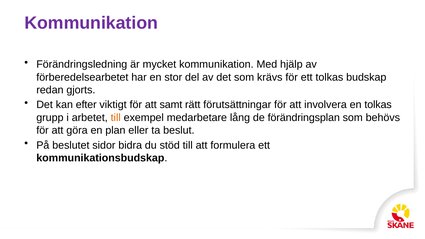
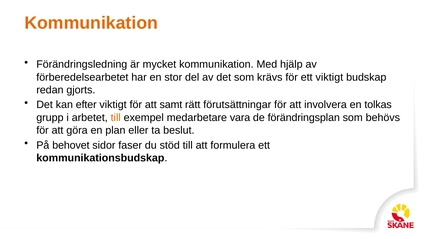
Kommunikation colour: purple -> orange (91, 23)
ett tolkas: tolkas -> viktigt (329, 77)
lång: lång -> vara (240, 118)
beslutet: beslutet -> behovet (71, 145)
bidra: bidra -> faser (130, 145)
